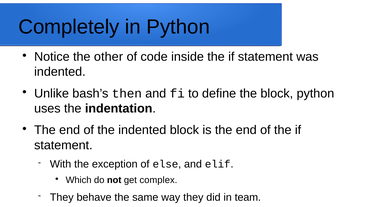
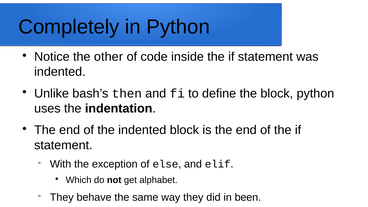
complex: complex -> alphabet (158, 180)
team: team -> been (248, 197)
